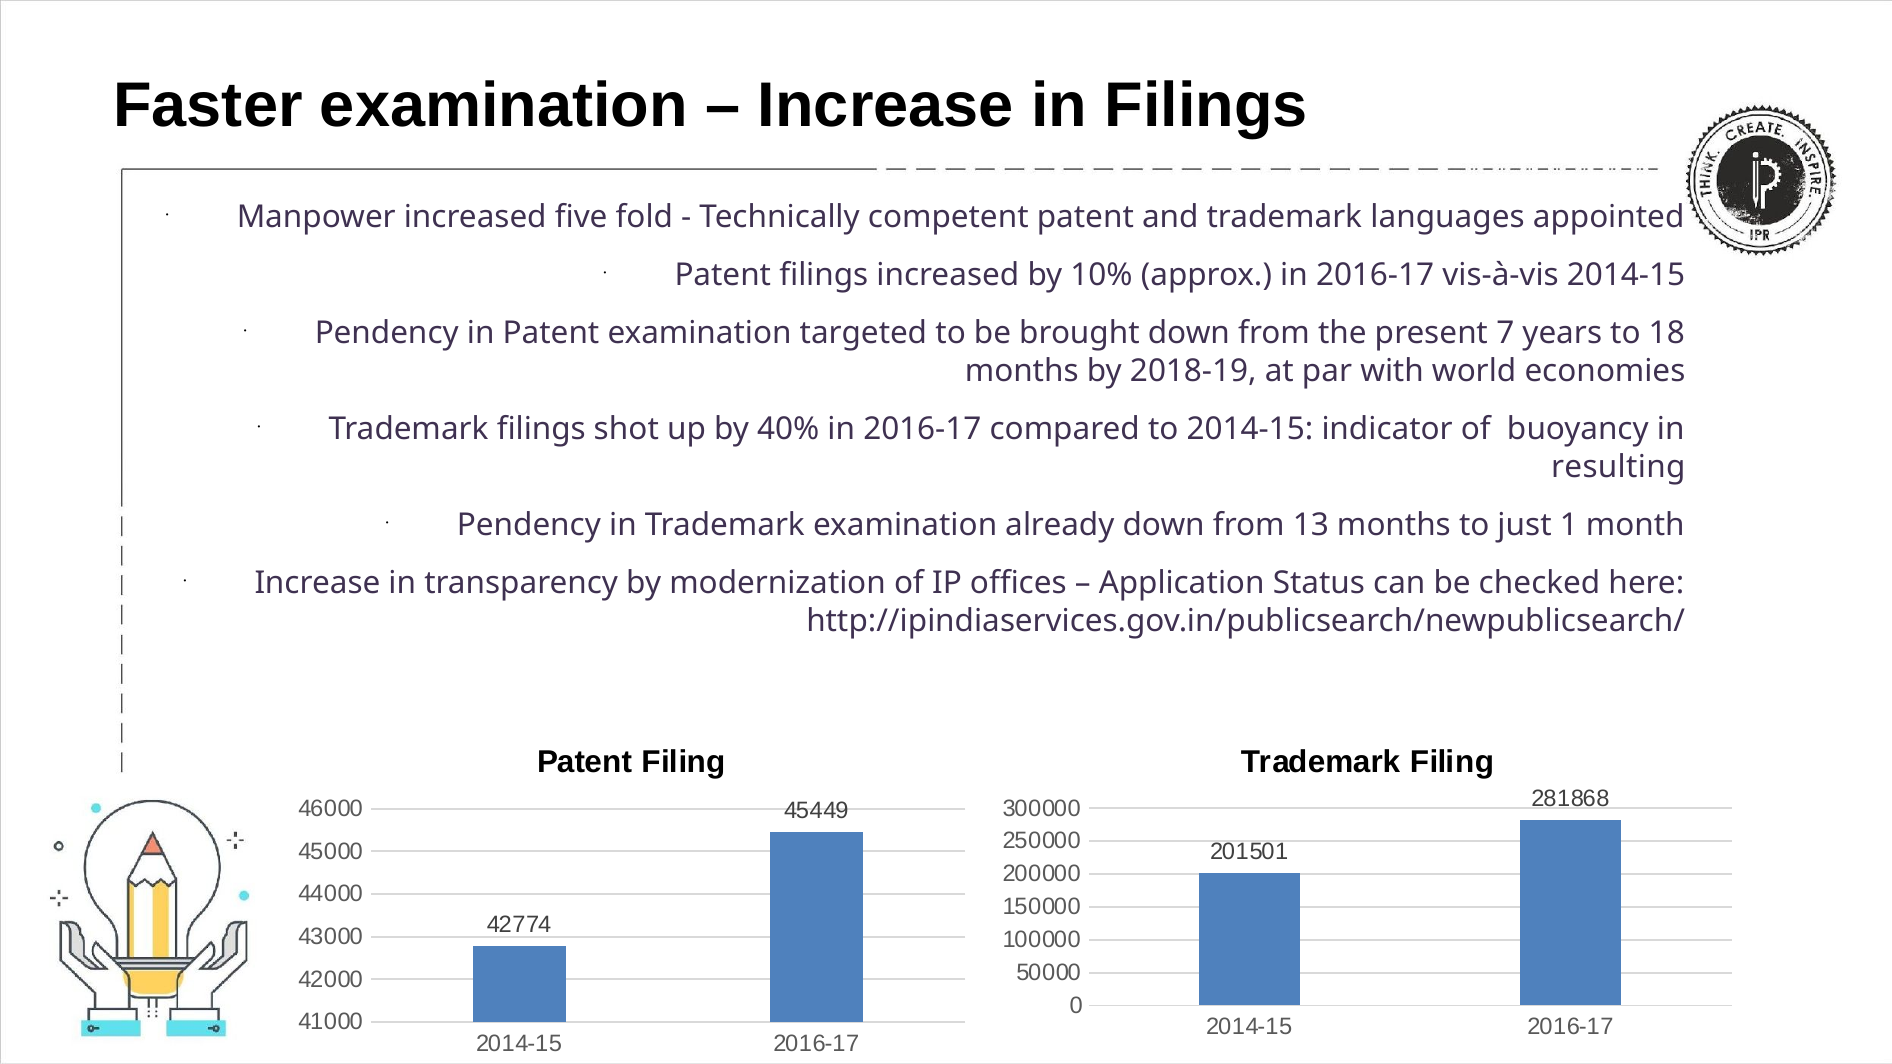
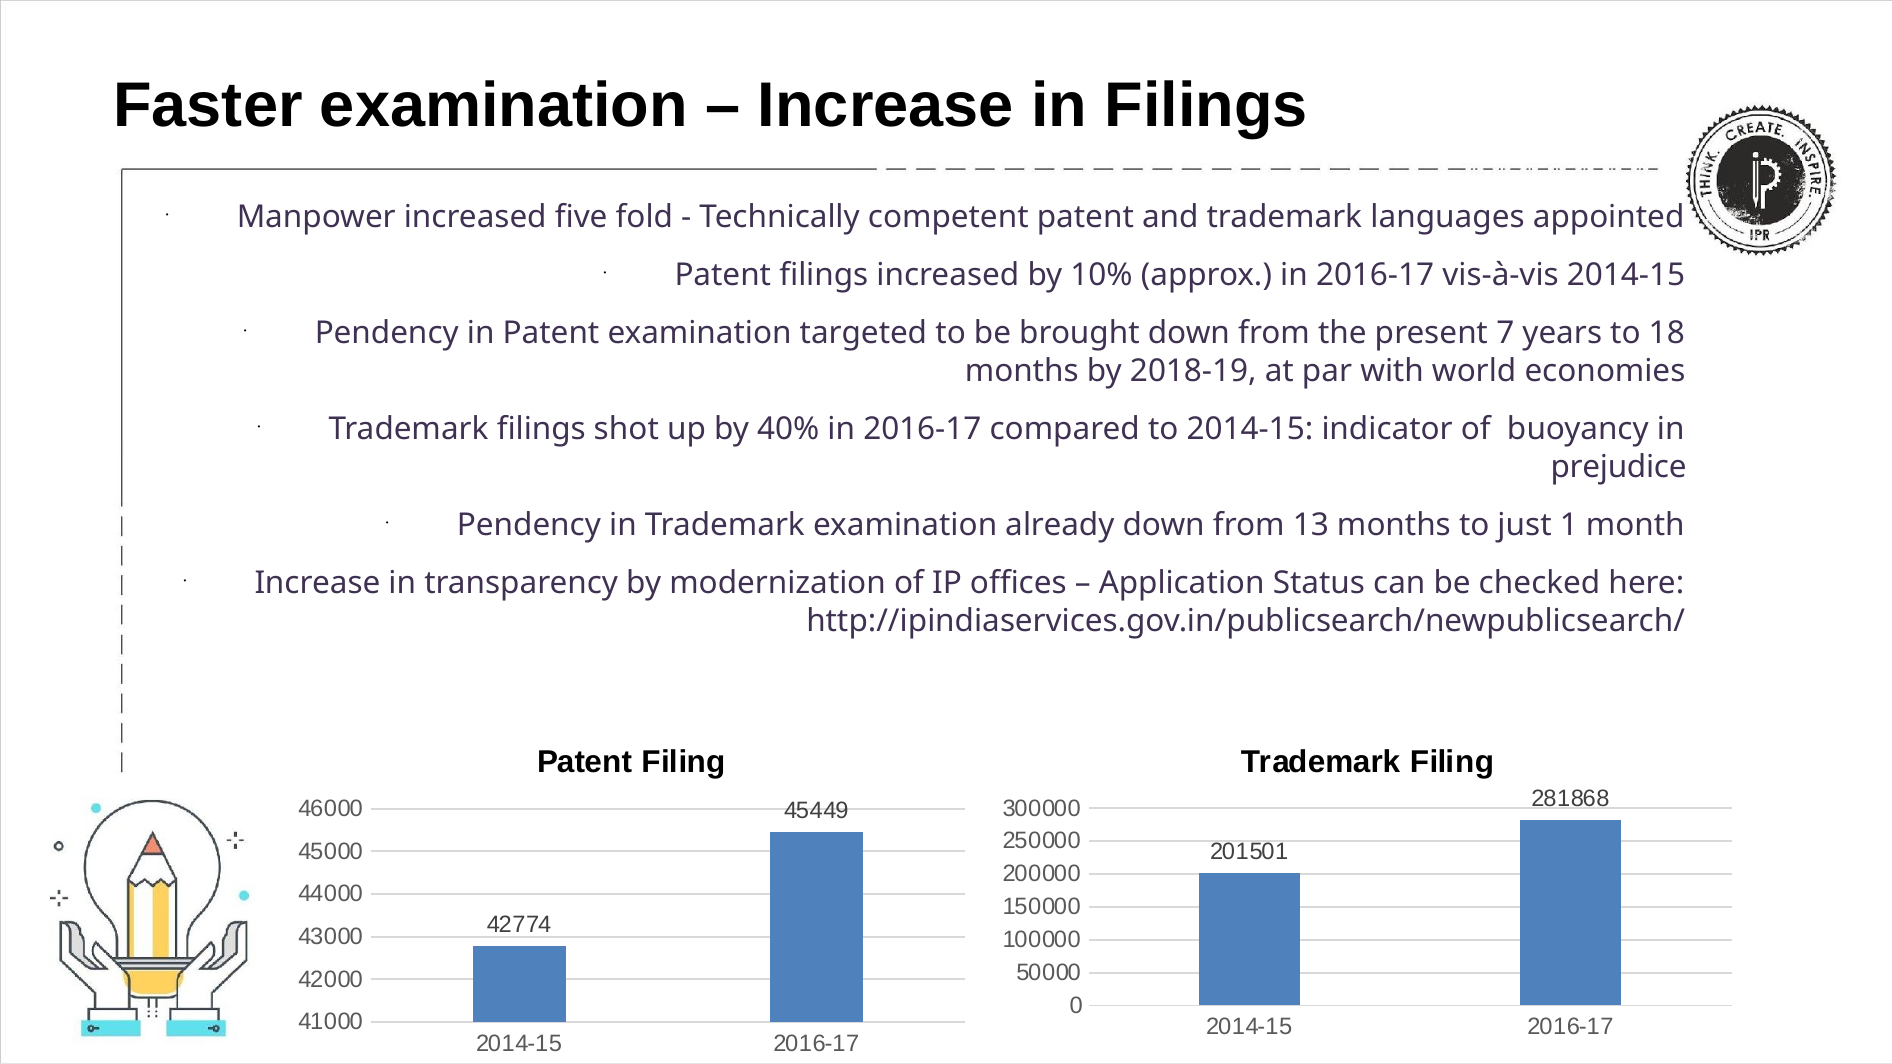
resulting: resulting -> prejudice (1619, 467)
